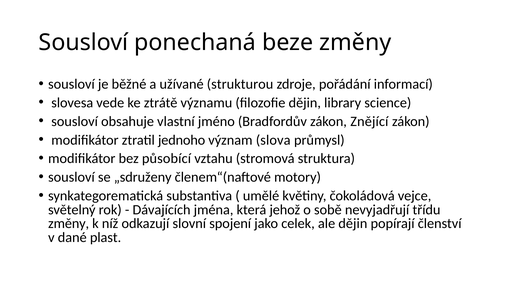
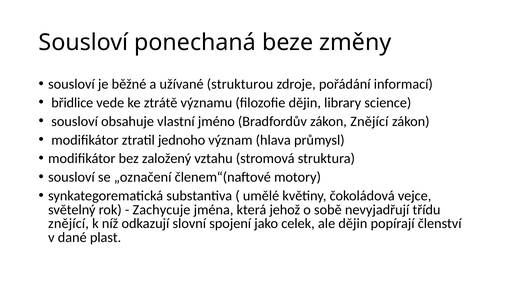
slovesa: slovesa -> břidlice (72, 103)
slova: slova -> hlava (273, 140)
působící: působící -> založený (167, 159)
„sdruženy: „sdruženy -> „označení (143, 177)
Dávajících: Dávajících -> Zachycuje (161, 210)
změny: změny -> znějící (68, 224)
